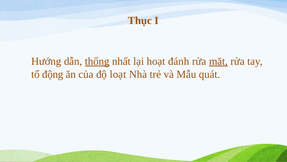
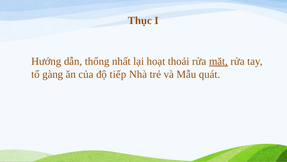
thống underline: present -> none (97, 61)
đánh: đánh -> thoải (179, 61)
động: động -> gàng (53, 74)
loạt: loạt -> tiếp (118, 74)
